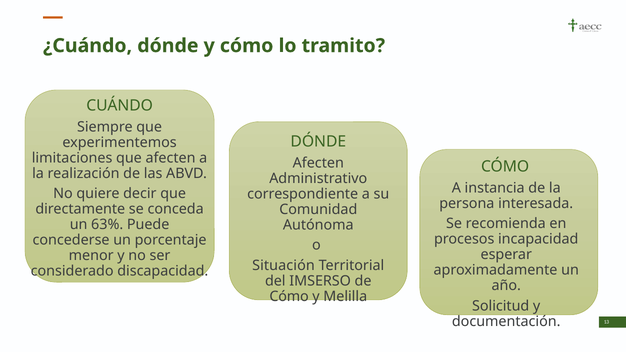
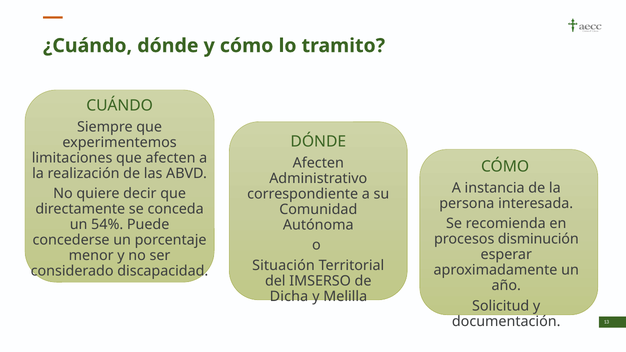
63%: 63% -> 54% (107, 225)
incapacidad: incapacidad -> disminución (538, 239)
Cómo: Cómo -> Dicha (289, 297)
